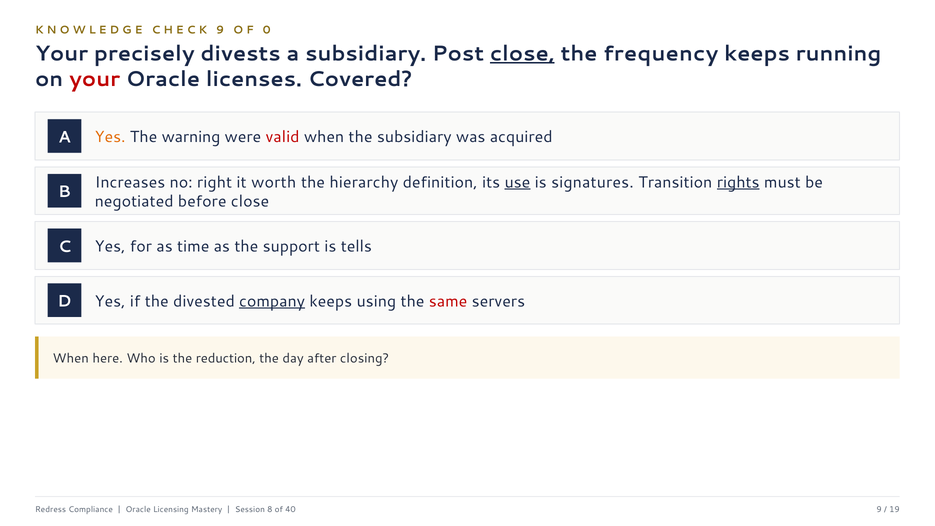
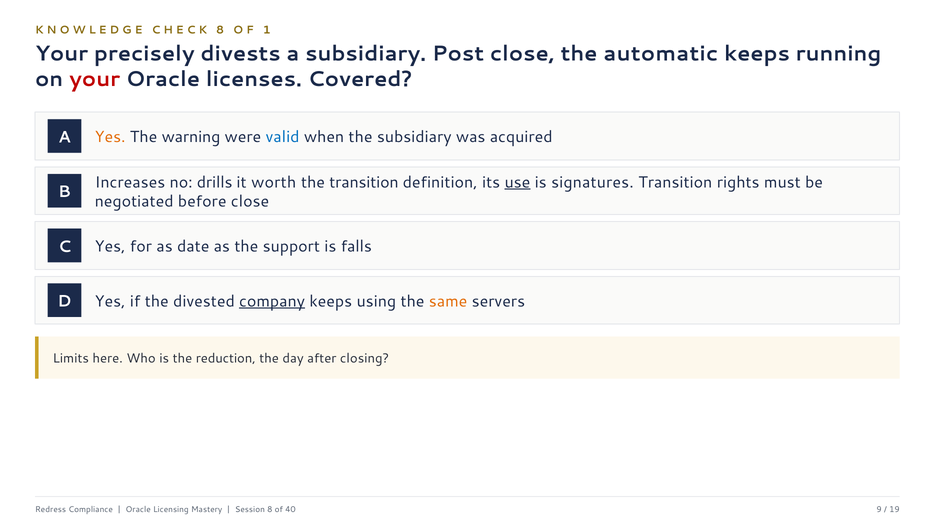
9: 9 -> 8 (220, 30)
0: 0 -> 1 (267, 30)
close underline: present -> none (522, 54)
frequency: frequency -> automatic (661, 54)
valid colour: red -> blue (283, 137)
right: right -> drills (215, 182)
the hierarchy: hierarchy -> transition (364, 182)
rights underline: present -> none (738, 182)
time: time -> date (193, 247)
tells: tells -> falls (356, 247)
same colour: red -> orange (448, 301)
When: When -> Limits (71, 359)
